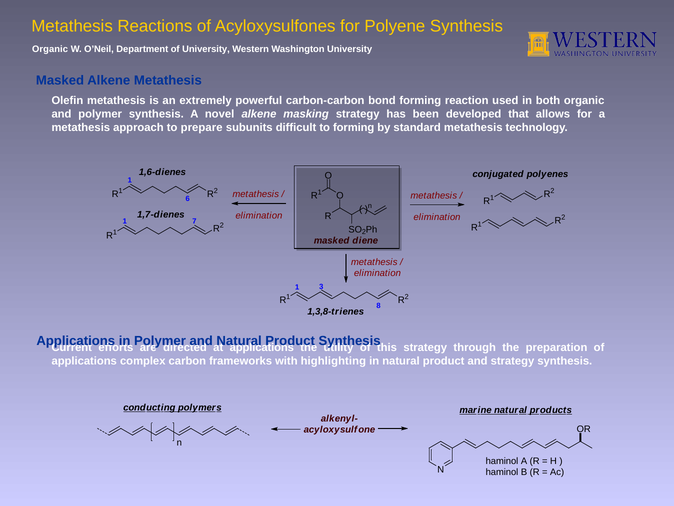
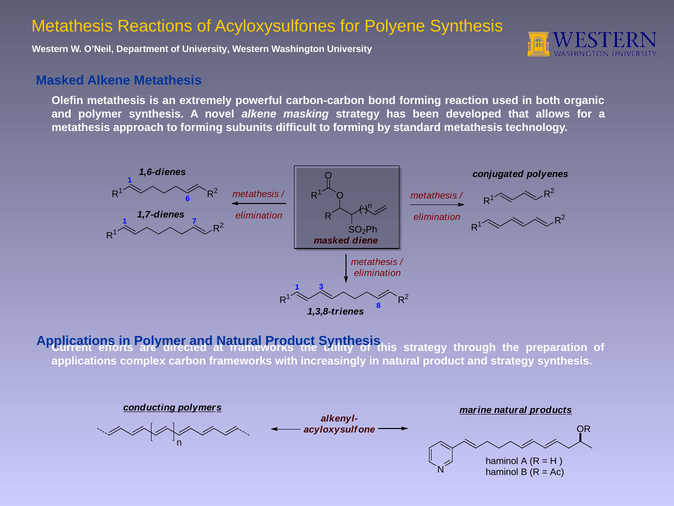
Organic: Organic -> Western (50, 49)
approach to prepare: prepare -> forming (202, 128)
at applications: applications -> frameworks (262, 347)
highlighting: highlighting -> increasingly (333, 361)
